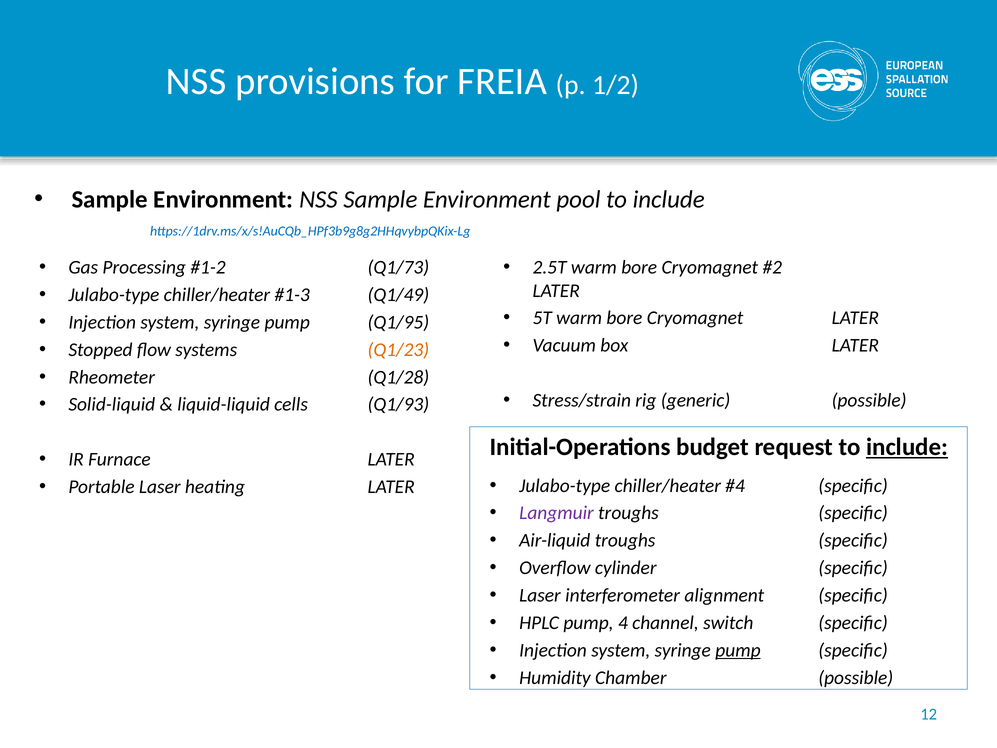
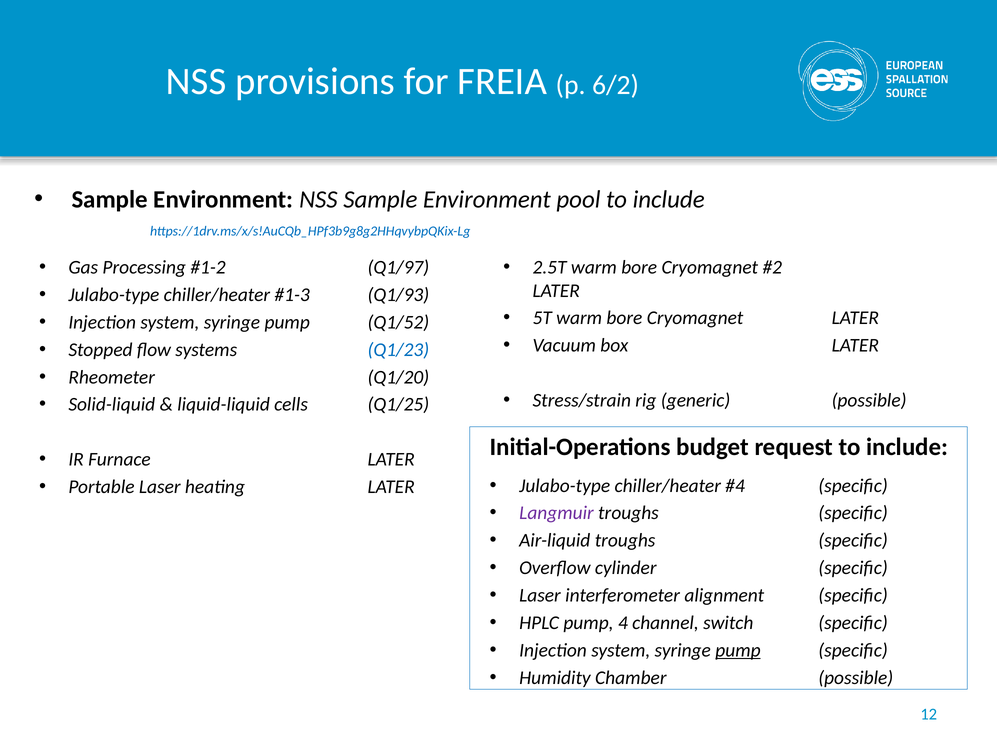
1/2: 1/2 -> 6/2 (616, 85)
Q1/73: Q1/73 -> Q1/97 (398, 267)
Q1/49: Q1/49 -> Q1/93 (398, 295)
Q1/95: Q1/95 -> Q1/52 (398, 322)
Q1/23 colour: orange -> blue (398, 350)
Q1/28: Q1/28 -> Q1/20 (398, 377)
Q1/93: Q1/93 -> Q1/25 (398, 404)
include underline: present -> none (907, 447)
